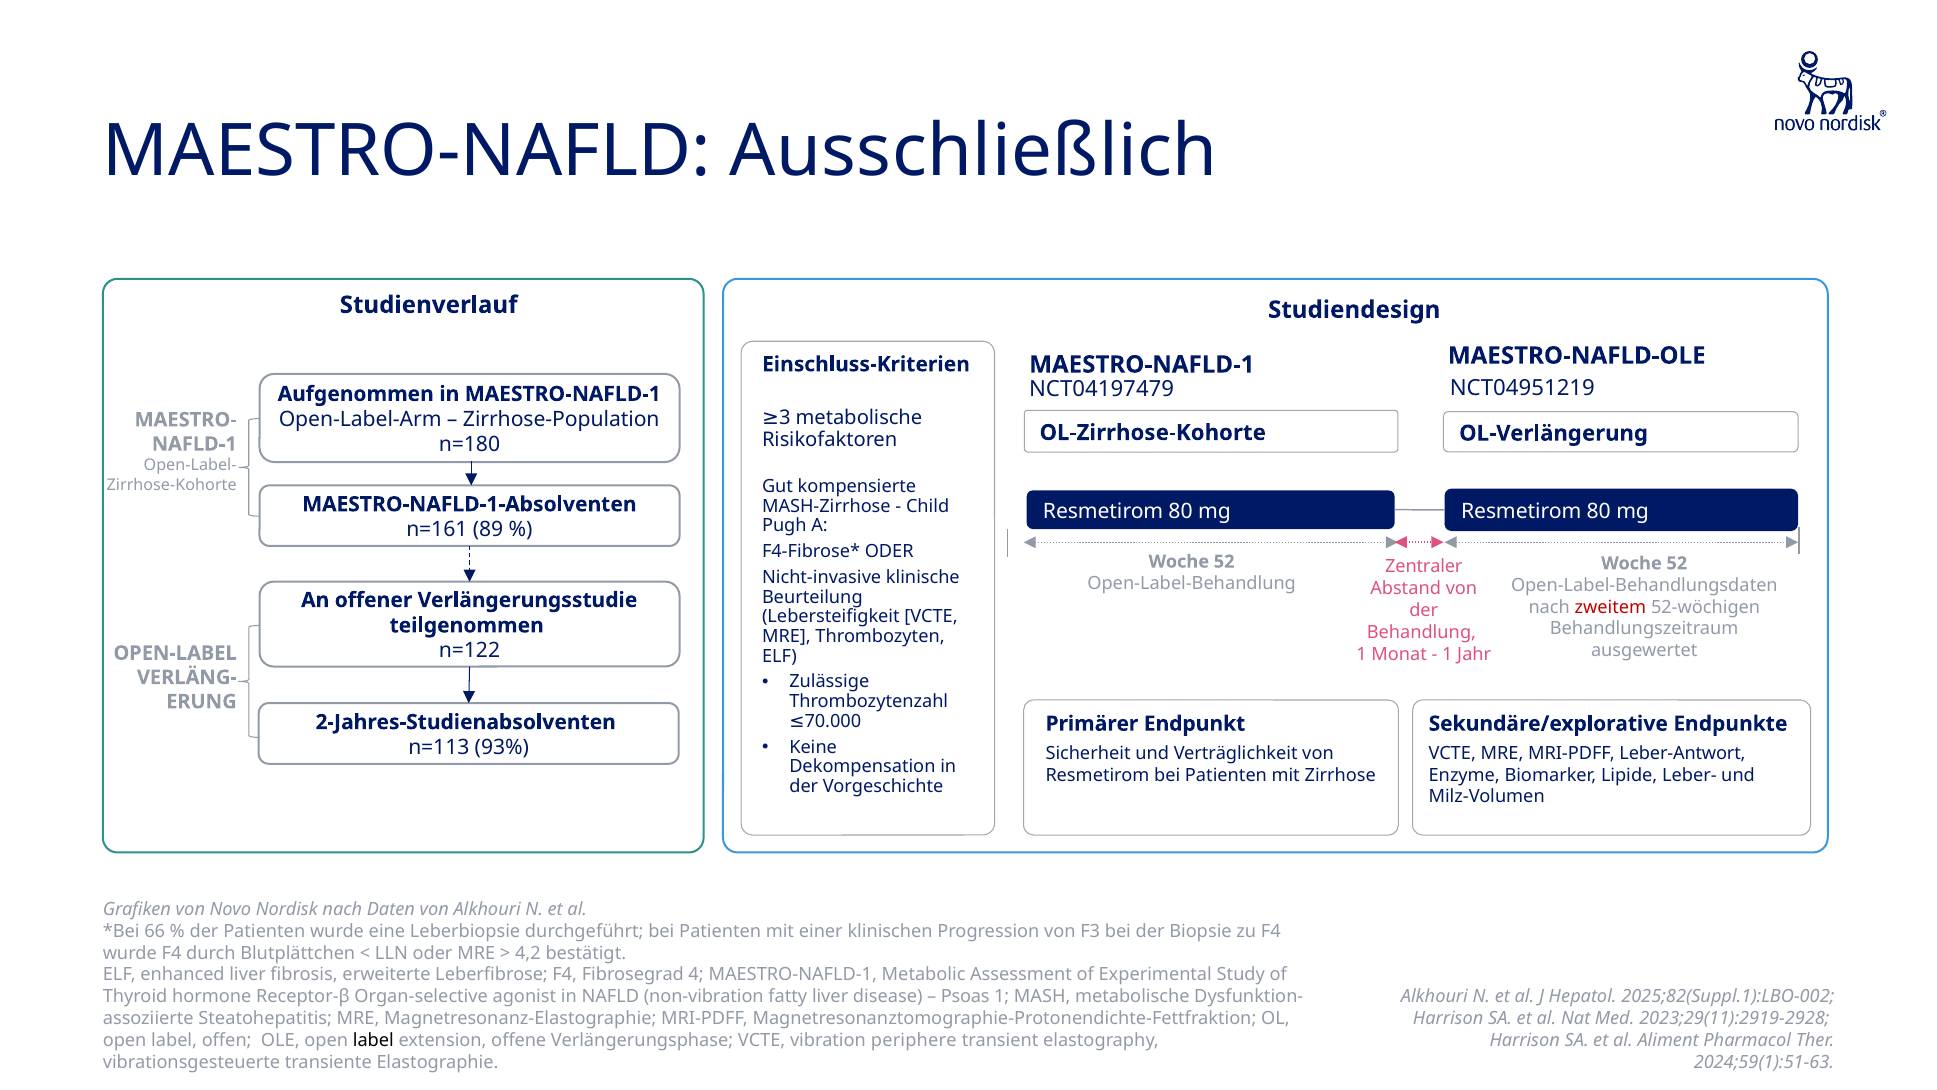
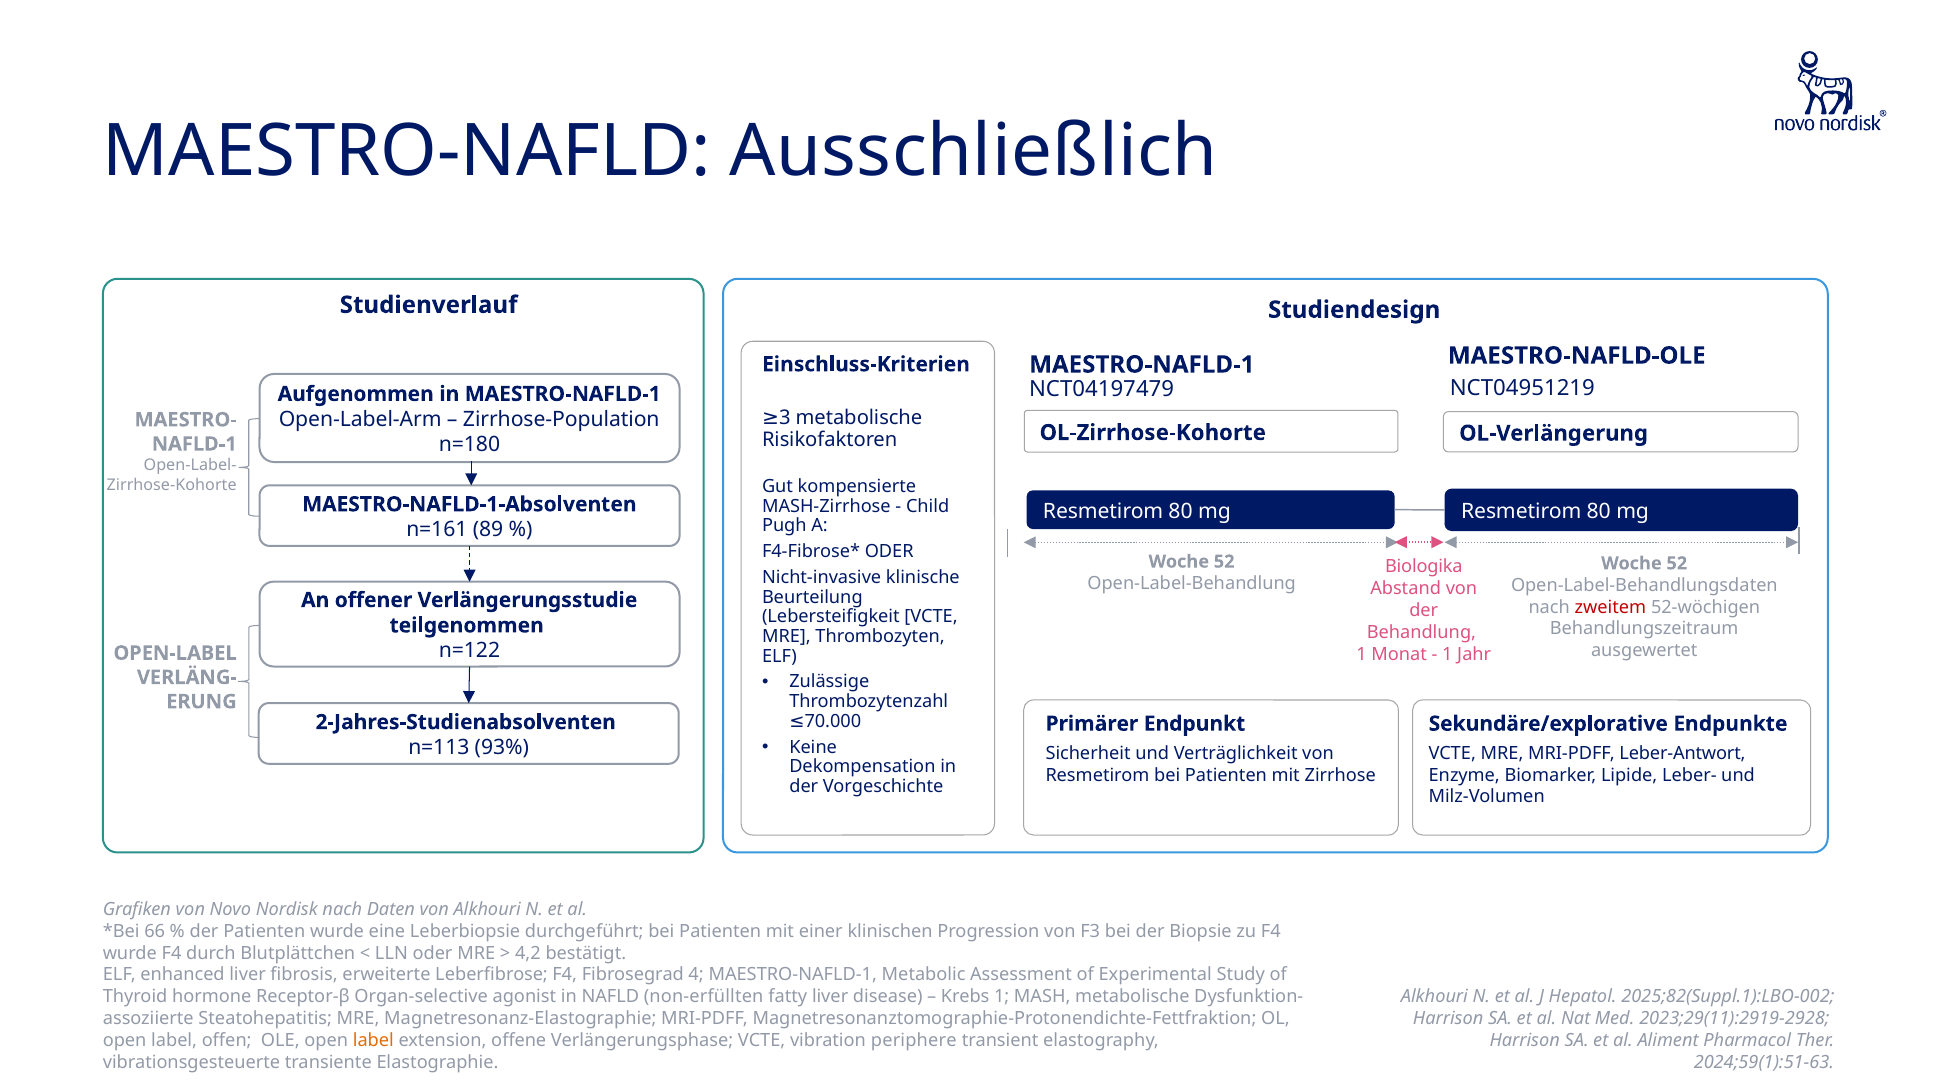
Zentraler: Zentraler -> Biologika (1424, 566)
non-vibration: non-vibration -> non-erfüllten (704, 996)
Psoas: Psoas -> Krebs (965, 996)
label colour: black -> orange (373, 1040)
